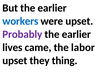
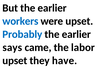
Probably colour: purple -> blue (22, 34)
lives: lives -> says (12, 47)
thing: thing -> have (65, 60)
